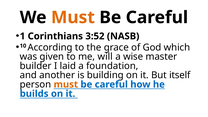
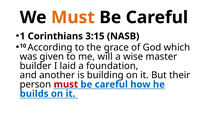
3:52: 3:52 -> 3:15 (95, 36)
itself: itself -> their (180, 75)
must colour: orange -> red (66, 84)
